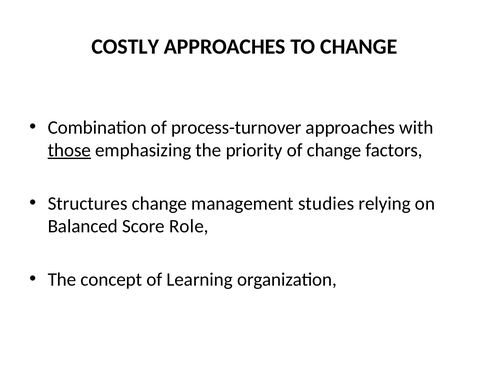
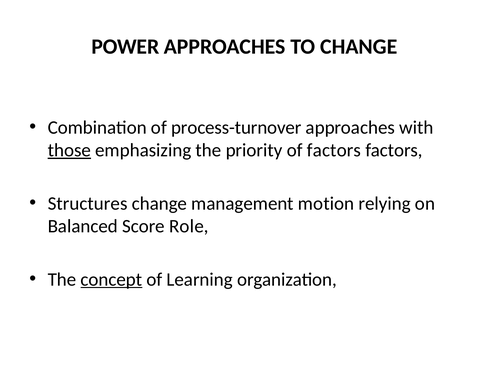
COSTLY: COSTLY -> POWER (125, 47)
of change: change -> factors (334, 150)
studies: studies -> motion (326, 203)
concept underline: none -> present (111, 279)
